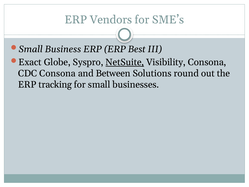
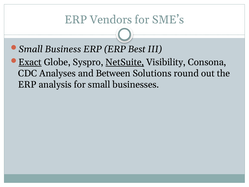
Exact underline: none -> present (30, 62)
CDC Consona: Consona -> Analyses (58, 73)
tracking: tracking -> analysis (55, 85)
